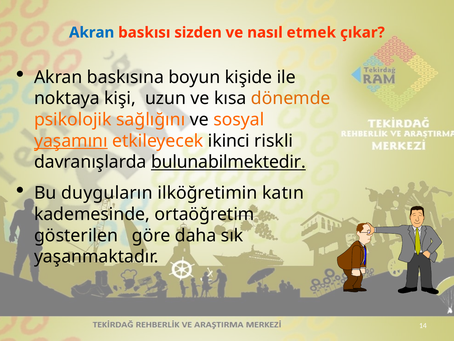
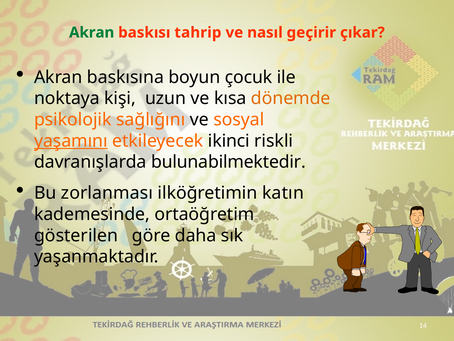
Akran colour: blue -> green (92, 32)
sizden: sizden -> tahrip (198, 32)
etmek: etmek -> geçirir (311, 32)
kişide: kişide -> çocuk (249, 77)
bulunabilmektedir underline: present -> none (228, 162)
duyguların: duyguların -> zorlanması (107, 193)
